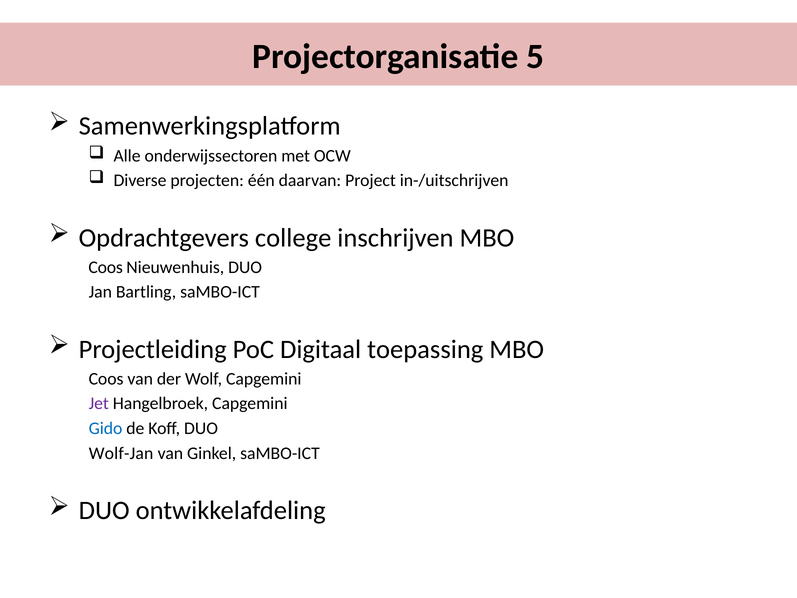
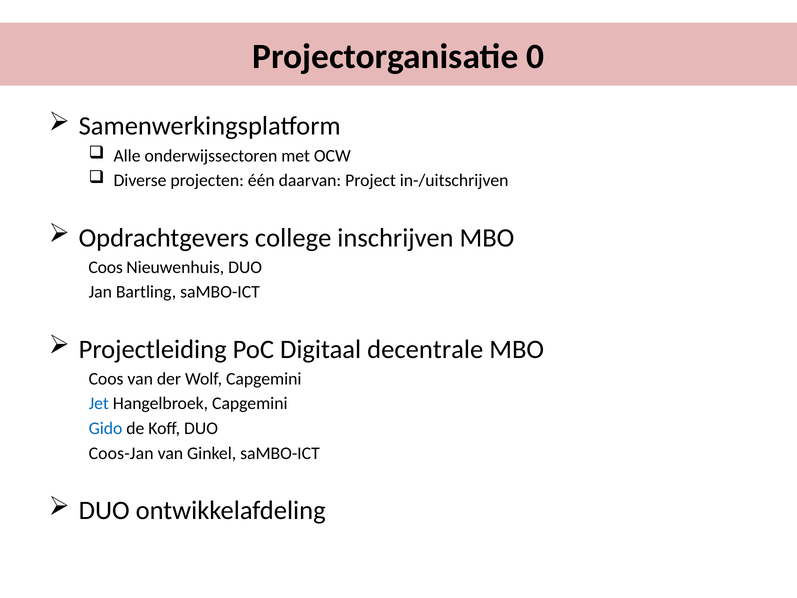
5: 5 -> 0 (535, 57)
toepassing: toepassing -> decentrale (425, 349)
Jet colour: purple -> blue (99, 403)
Wolf-Jan: Wolf-Jan -> Coos-Jan (121, 453)
